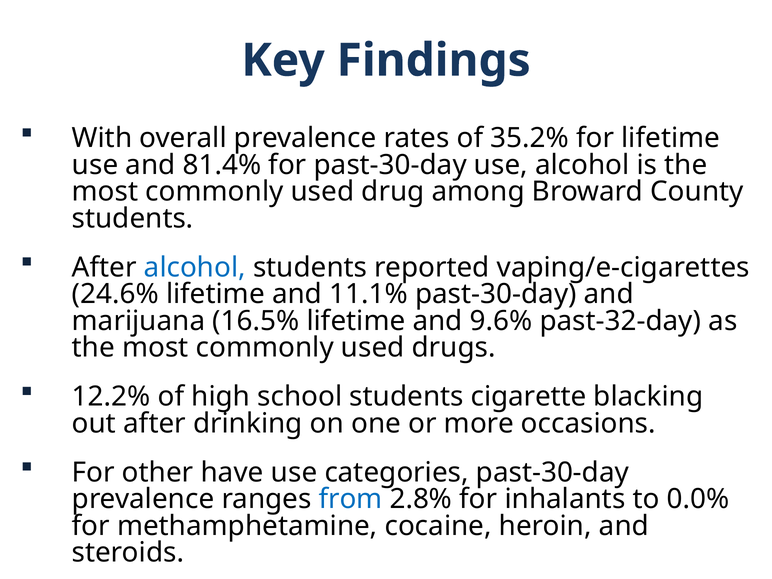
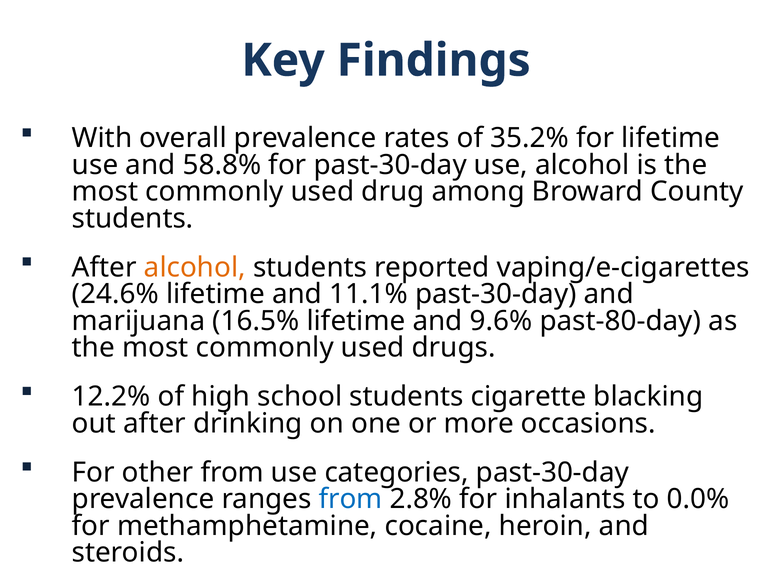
81.4%: 81.4% -> 58.8% (222, 165)
alcohol colour: blue -> orange (195, 268)
past-32-day: past-32-day -> past-80-day (620, 321)
other have: have -> from (232, 473)
